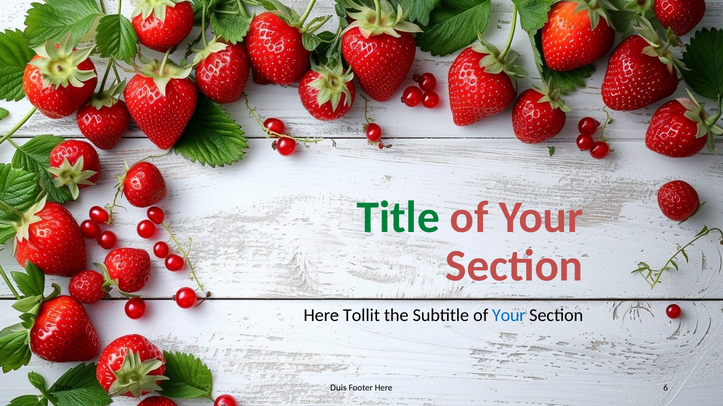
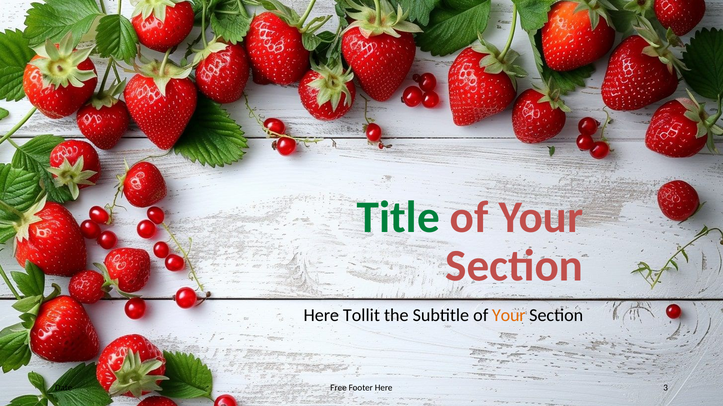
Your colour: blue -> orange (509, 316)
Duis: Duis -> Free (338, 388)
6: 6 -> 3 (666, 388)
